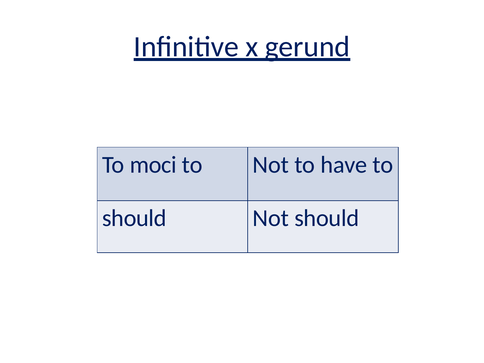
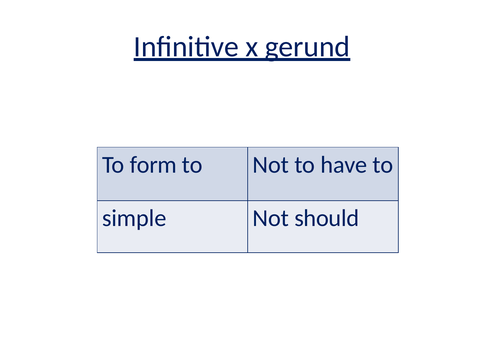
moci: moci -> form (153, 165)
should: should -> simple (134, 218)
